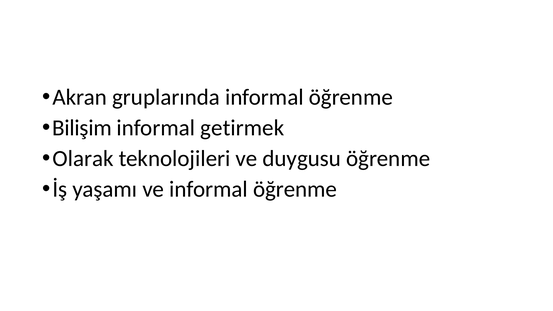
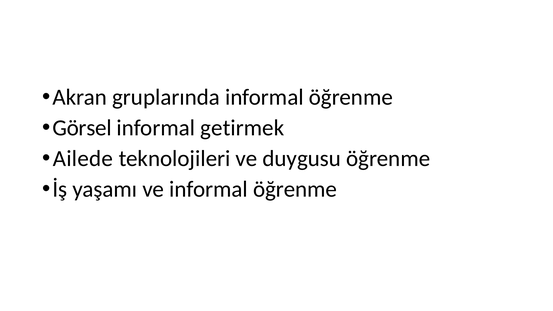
Bilişim: Bilişim -> Görsel (82, 128)
Olarak: Olarak -> Ailede (83, 158)
